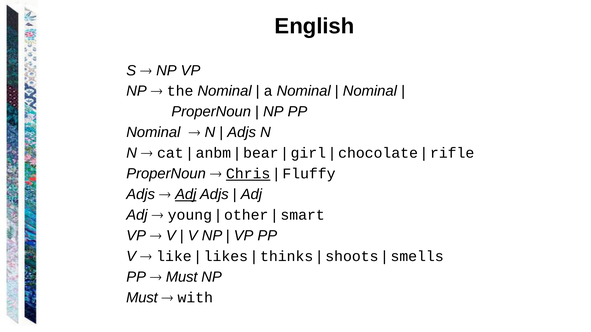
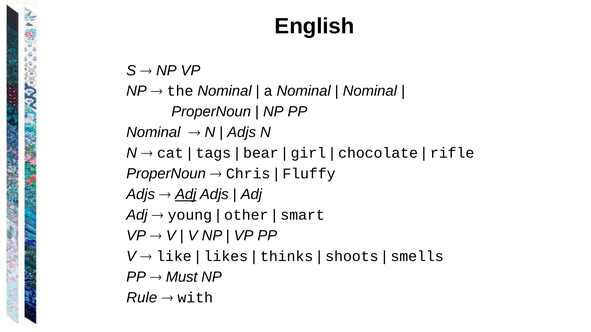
anbm: anbm -> tags (213, 153)
Chris underline: present -> none (248, 174)
Must: Must -> Rule (142, 298)
